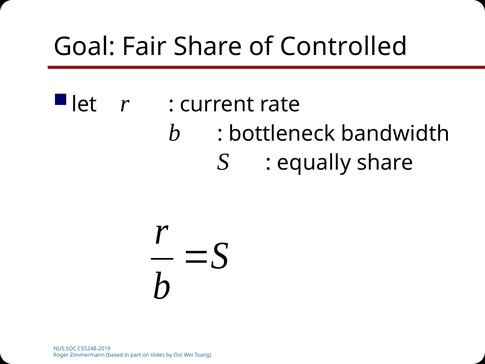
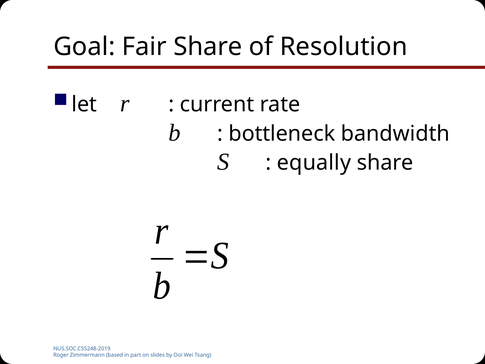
Controlled: Controlled -> Resolution (344, 47)
